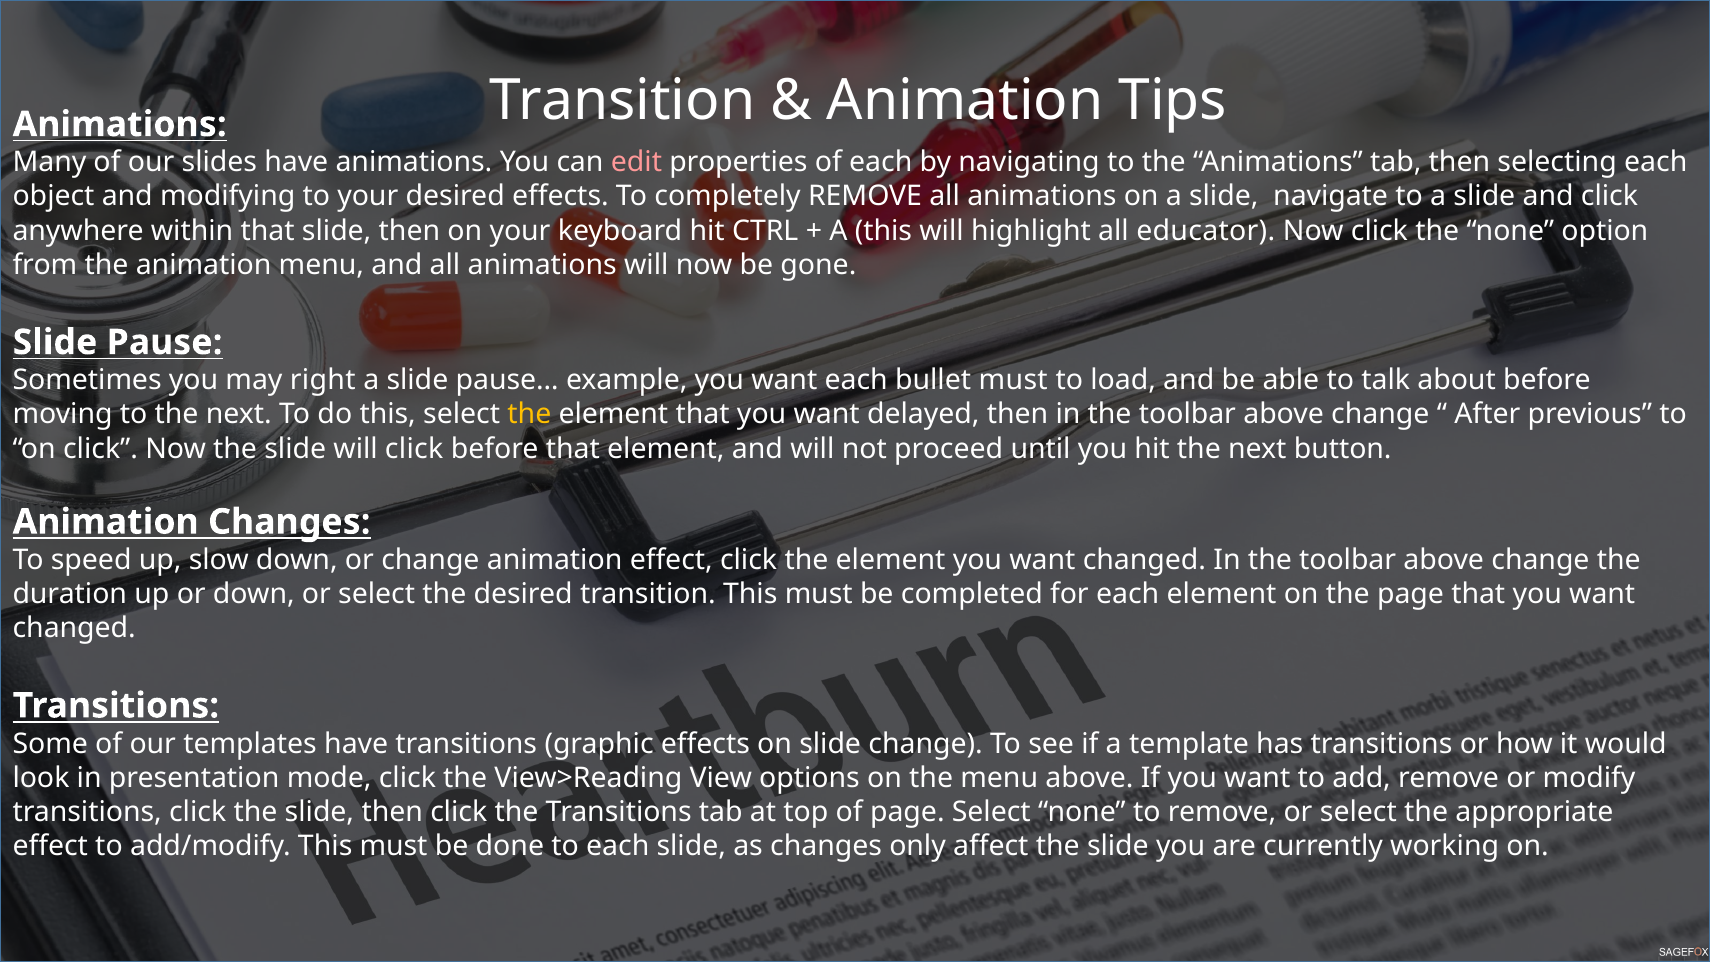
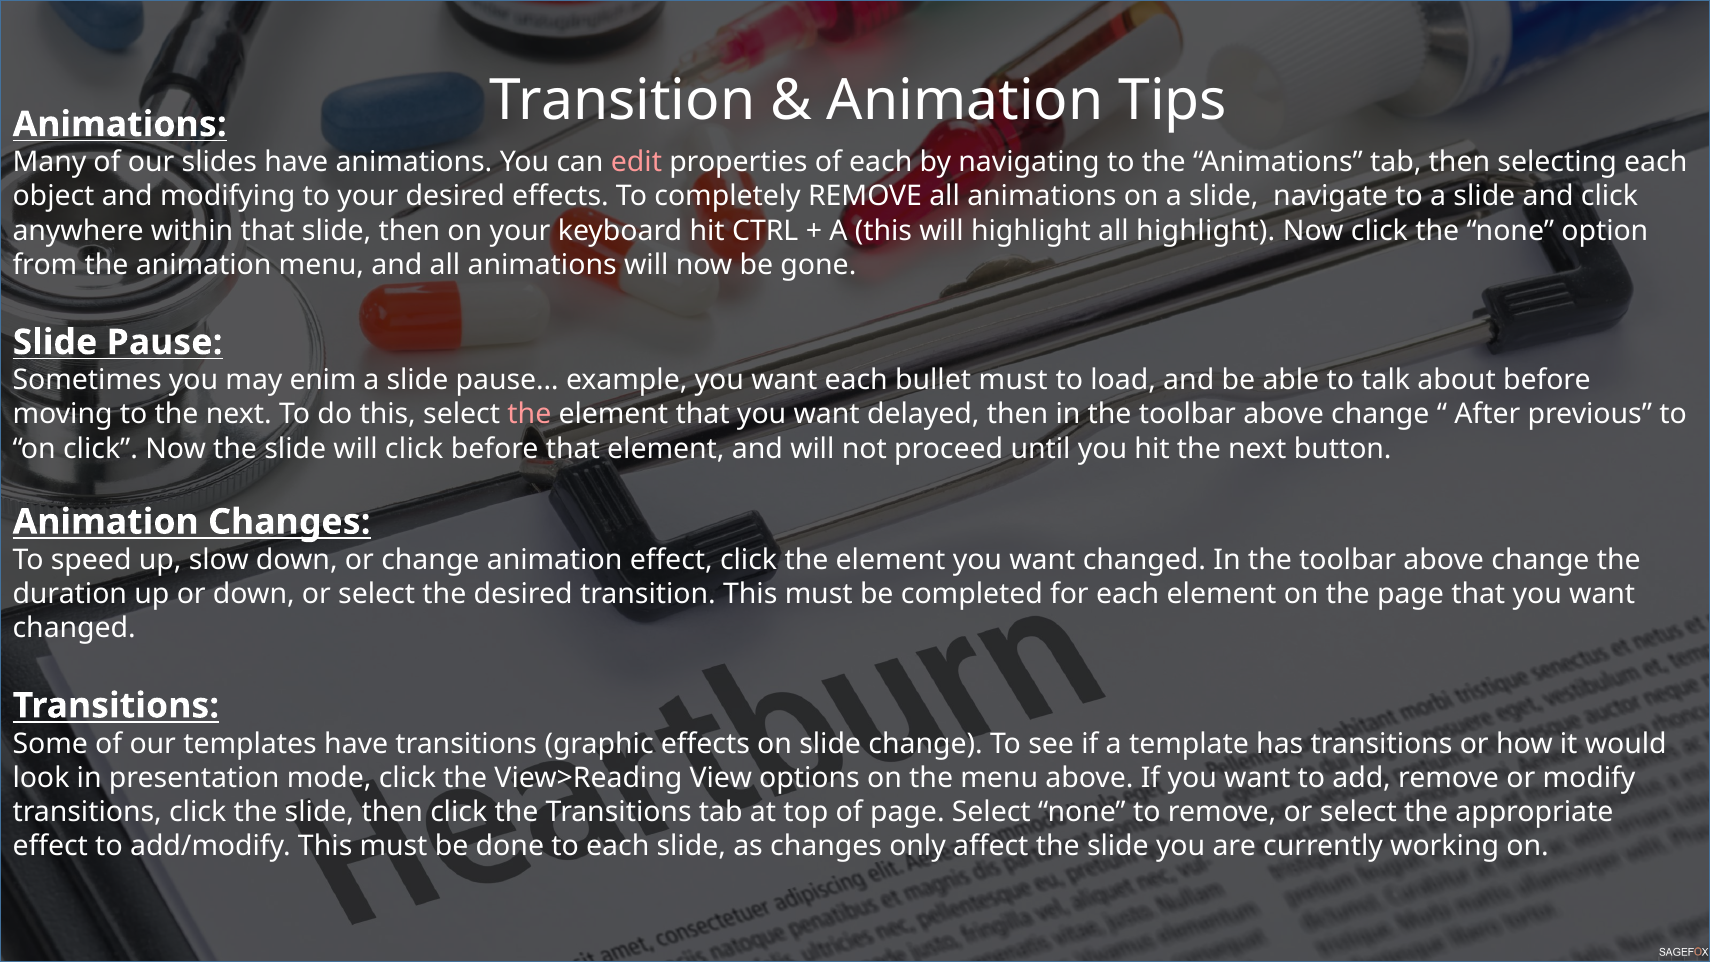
all educator: educator -> highlight (1206, 231)
right: right -> enim (323, 380)
the colour: yellow -> pink (529, 414)
